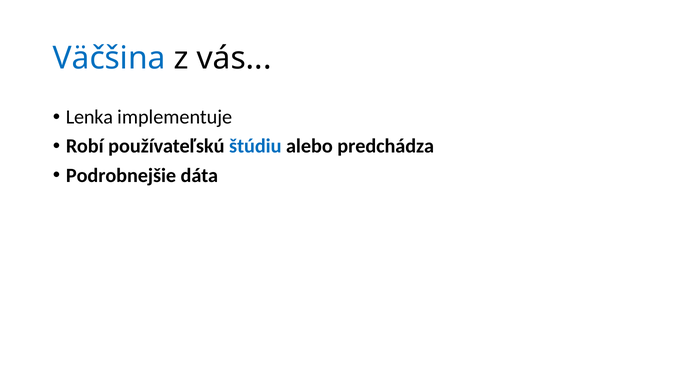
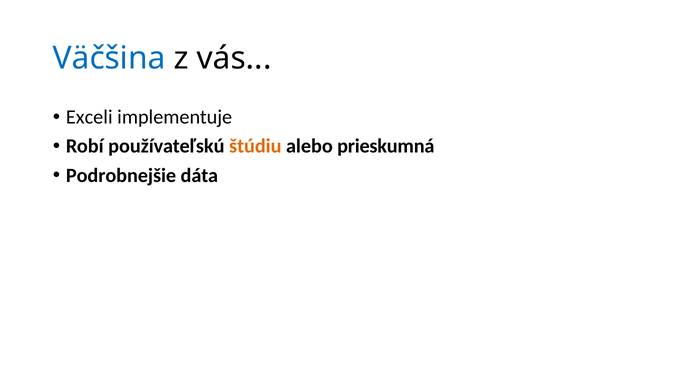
Lenka: Lenka -> Exceli (89, 117)
štúdiu colour: blue -> orange (255, 146)
predchádza: predchádza -> prieskumná (386, 146)
